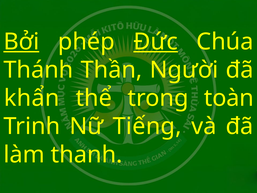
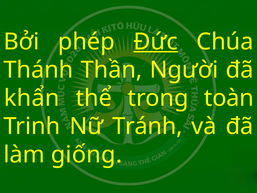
Bởi underline: present -> none (21, 42)
Tiếng: Tiếng -> Tránh (147, 126)
thanh: thanh -> giống (87, 155)
